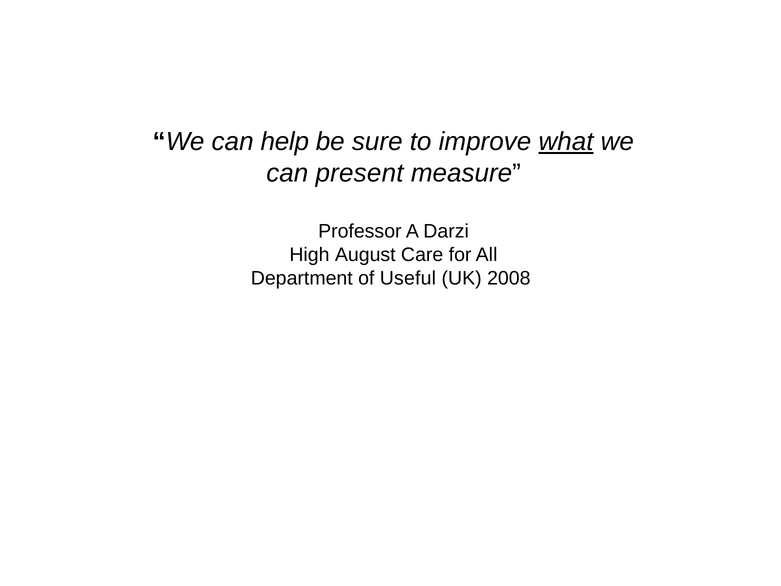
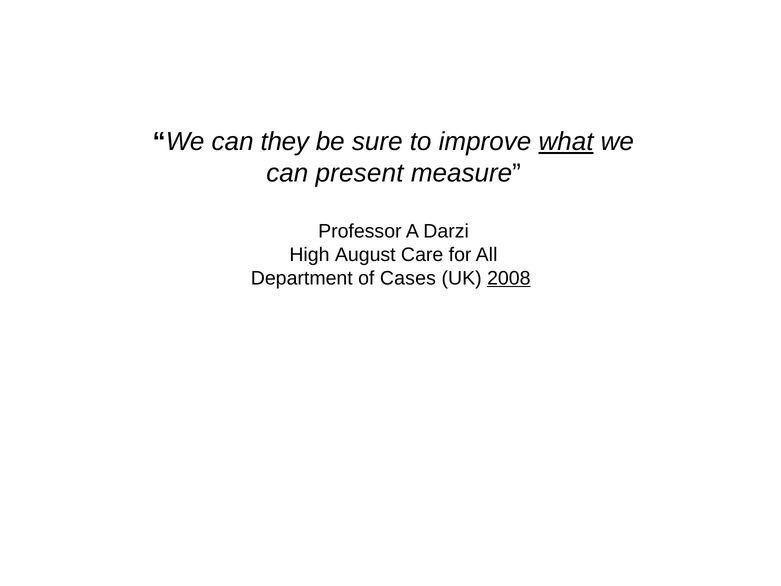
help: help -> they (285, 142)
Useful: Useful -> Cases (408, 278)
2008 underline: none -> present (509, 278)
